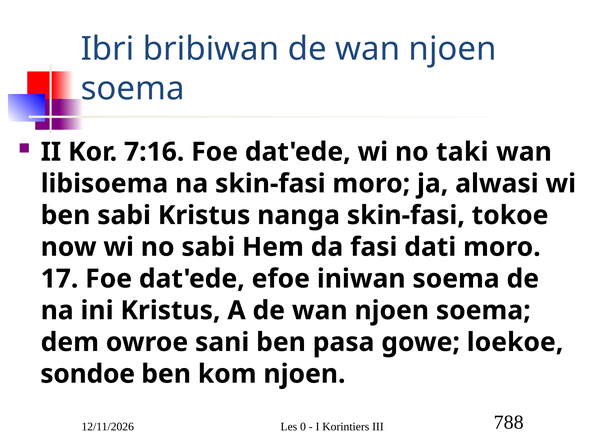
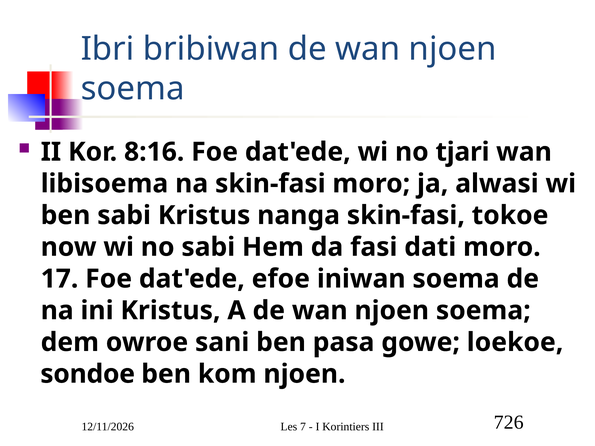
7:16: 7:16 -> 8:16 (154, 152)
taki: taki -> tjari (463, 152)
0: 0 -> 7 (303, 427)
788: 788 -> 726 (509, 423)
